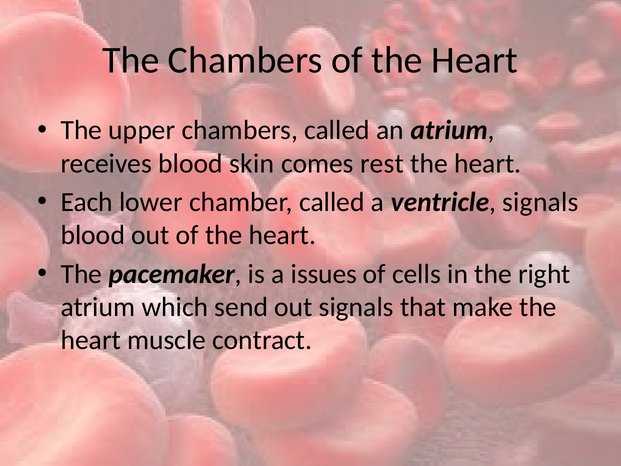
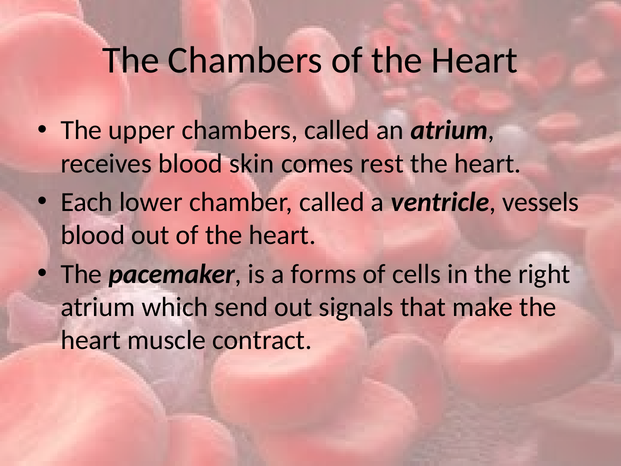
ventricle signals: signals -> vessels (541, 202)
issues: issues -> forms (324, 274)
